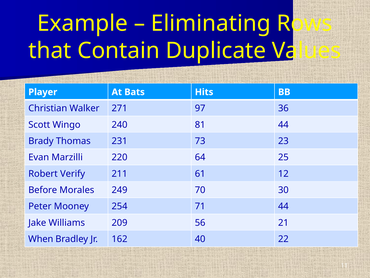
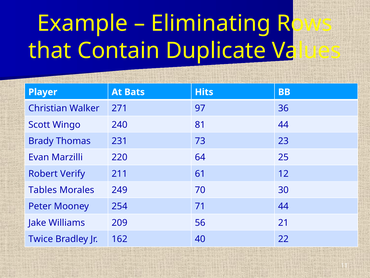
Before: Before -> Tables (43, 190)
When: When -> Twice (41, 239)
